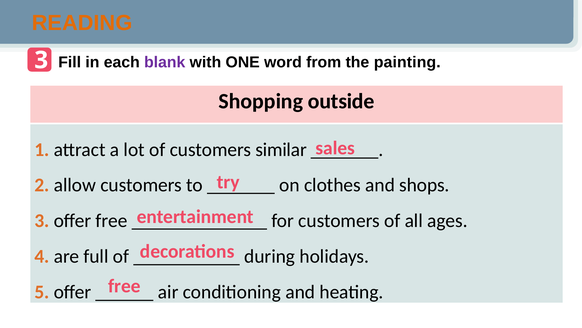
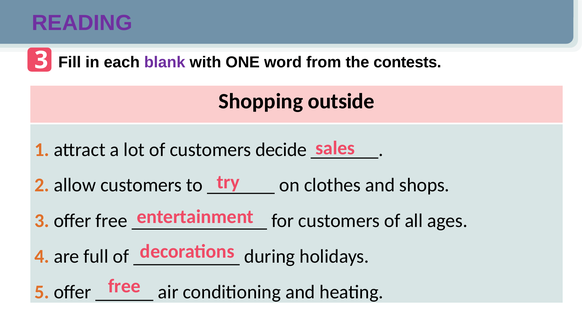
READING colour: orange -> purple (82, 23)
painting: painting -> contests (407, 62)
similar: similar -> decide (281, 149)
